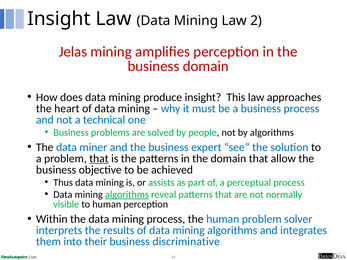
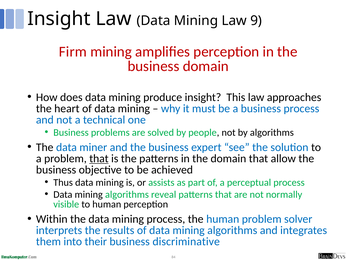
2: 2 -> 9 (256, 21)
Jelas: Jelas -> Firm (73, 52)
algorithms underline: present -> none (127, 195)
